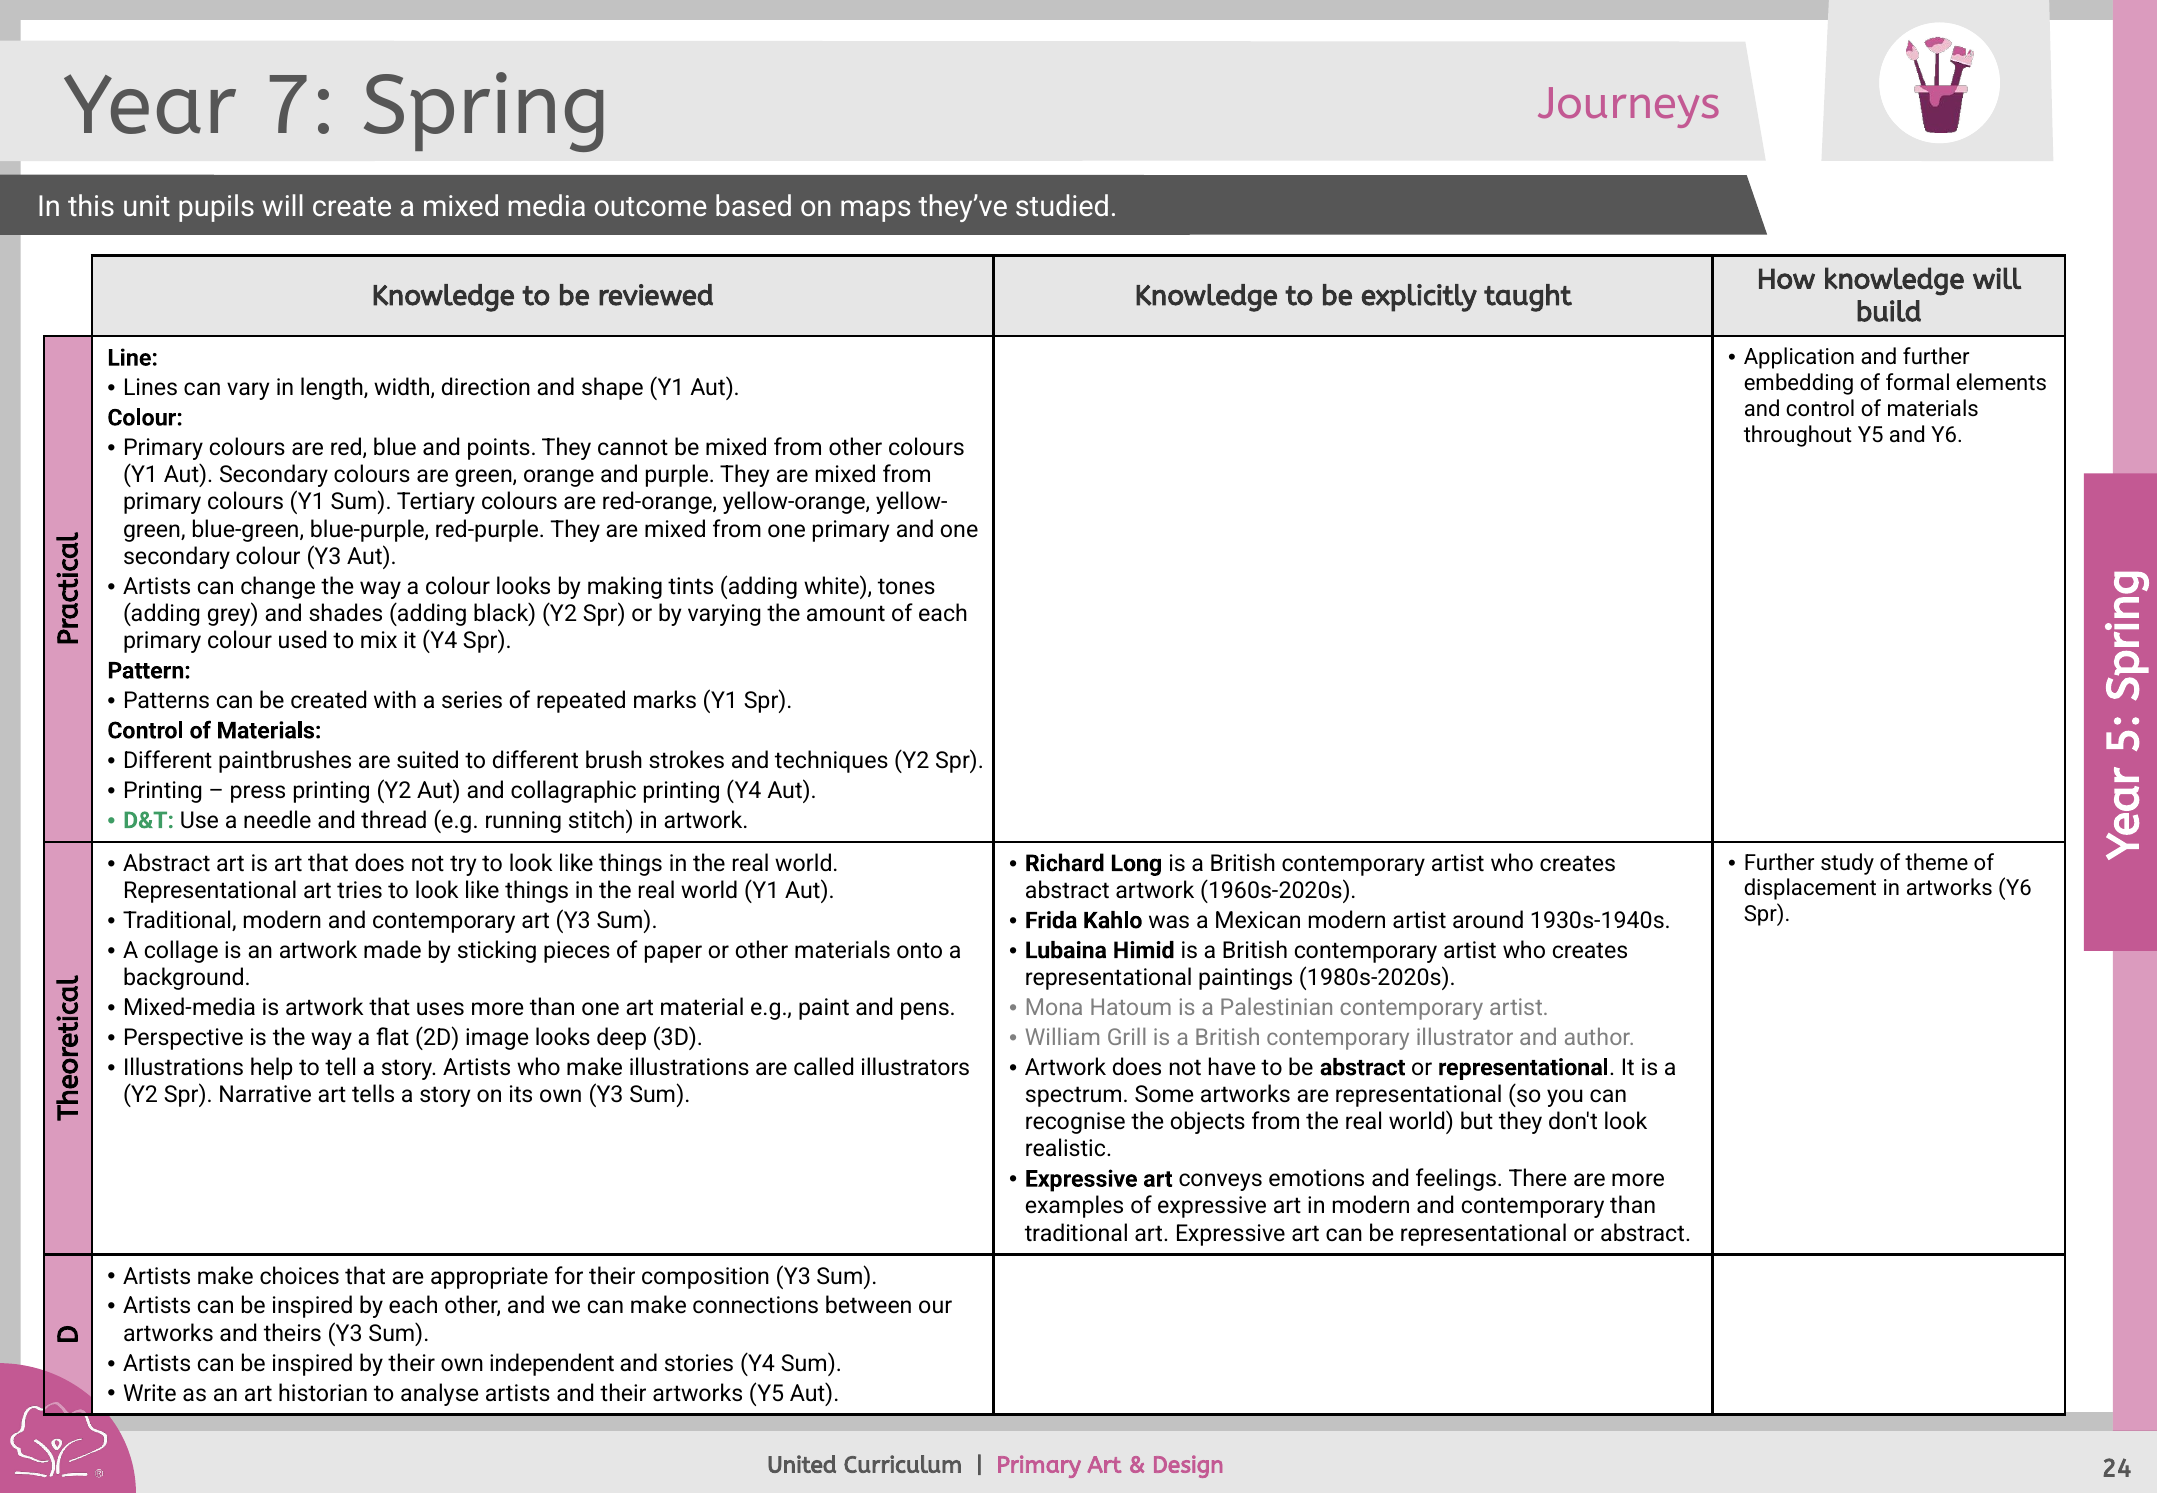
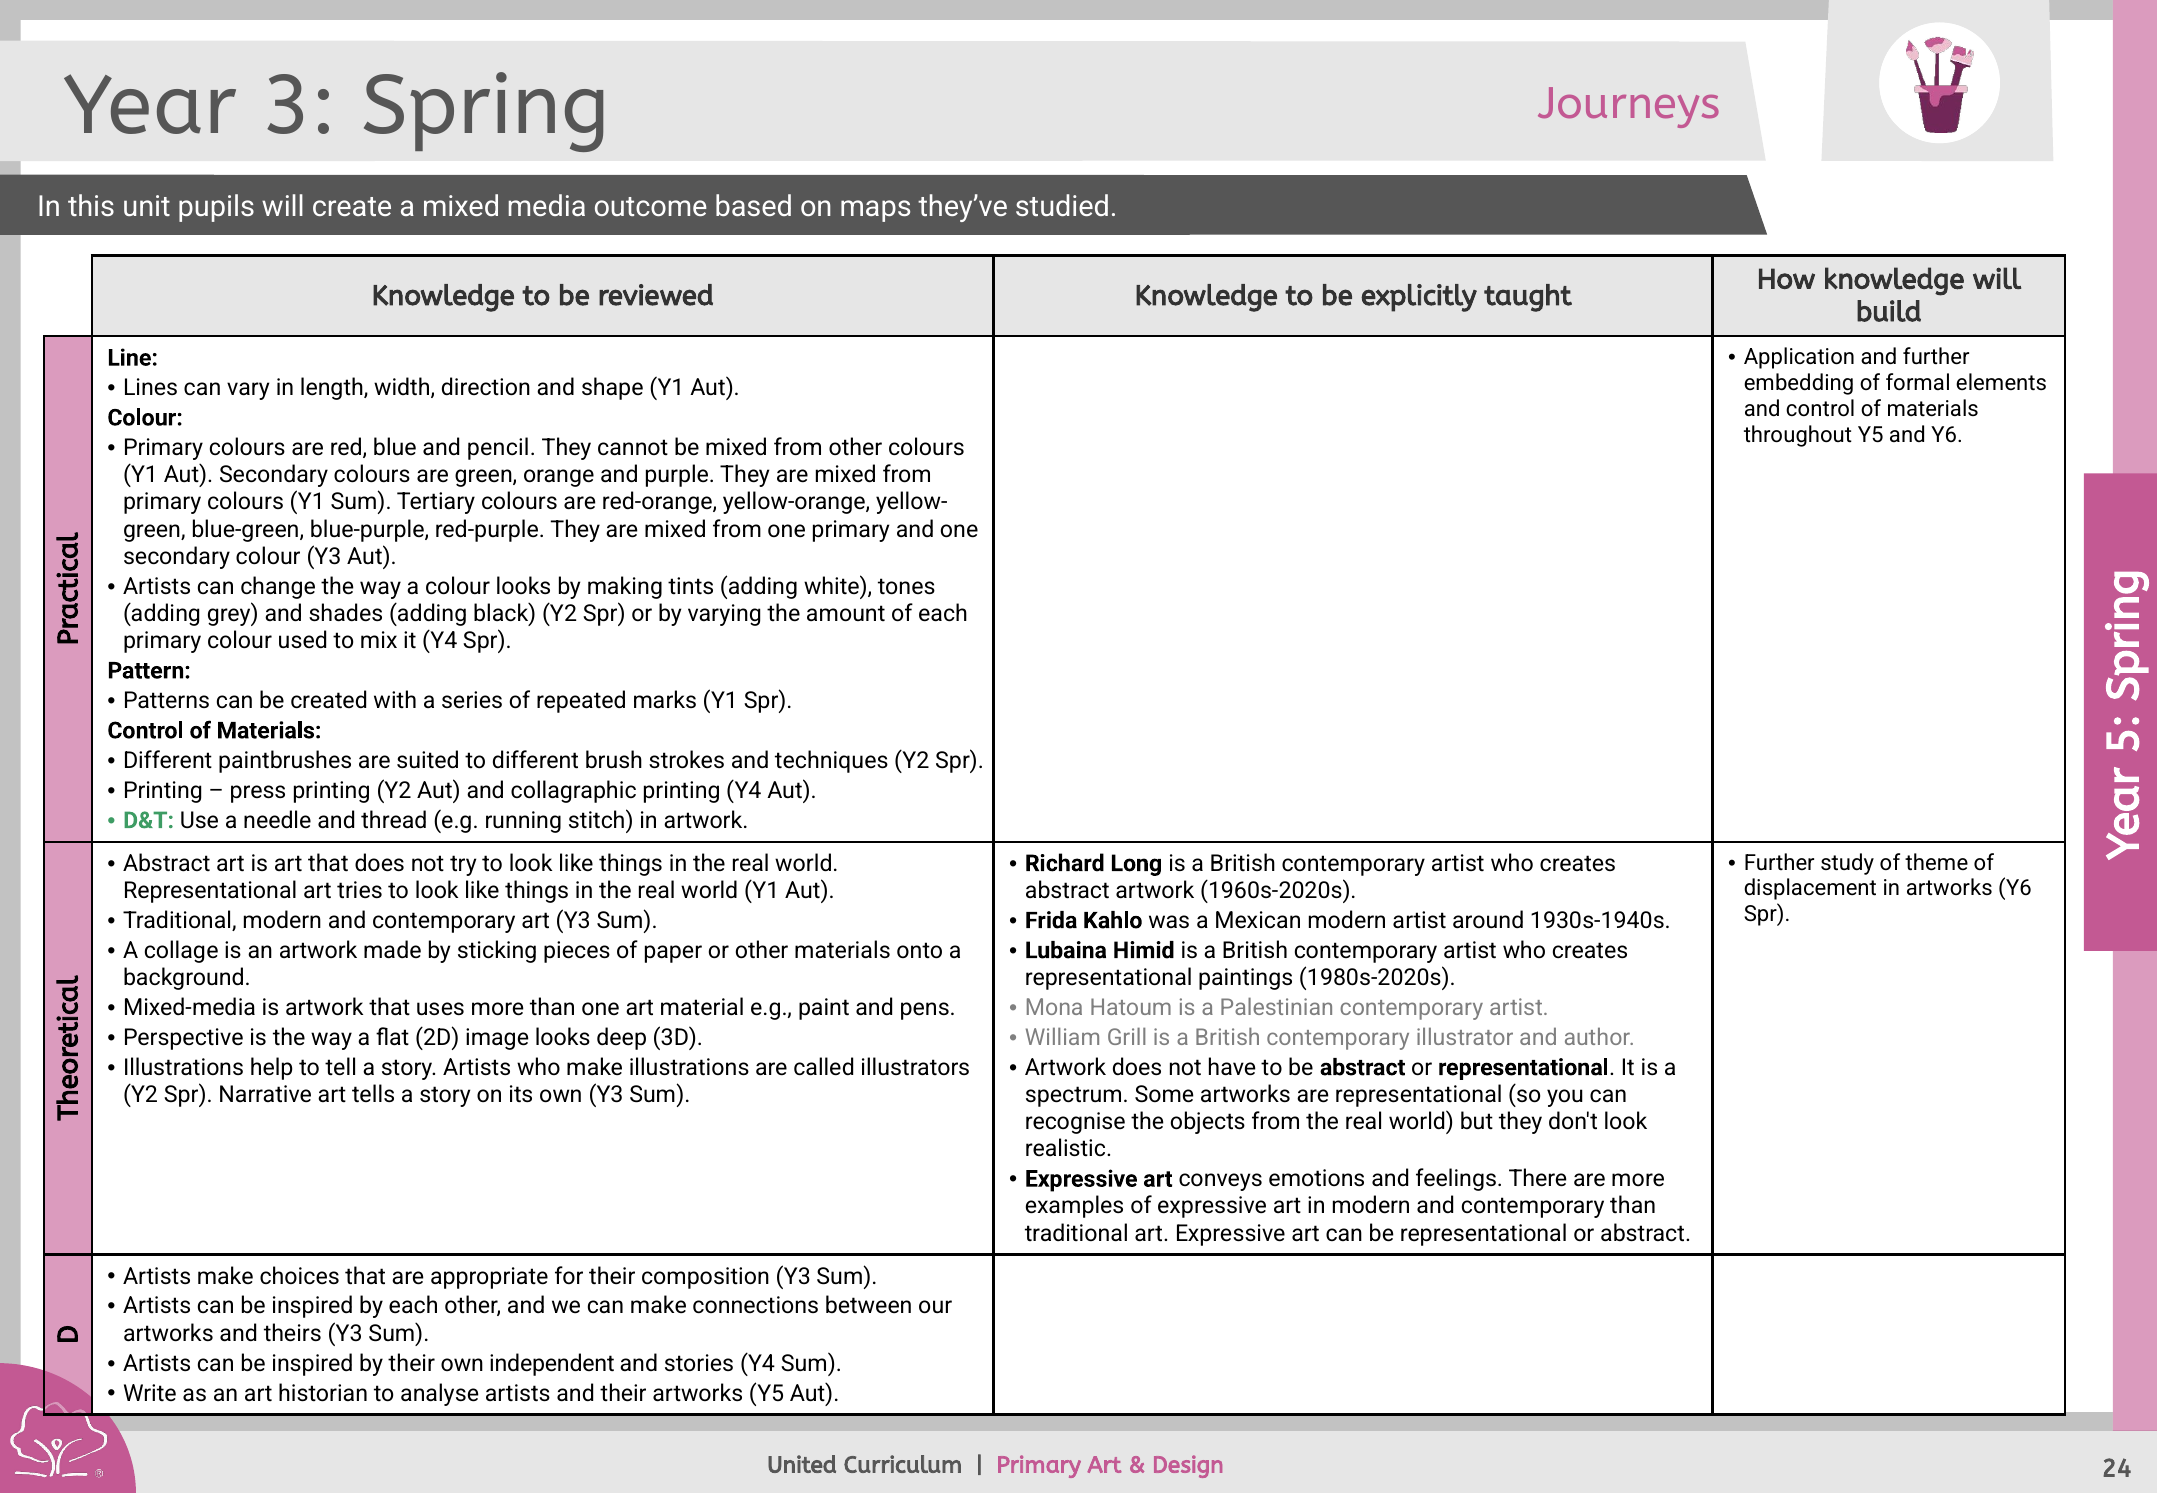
7: 7 -> 3 (299, 107)
points: points -> pencil (501, 448)
